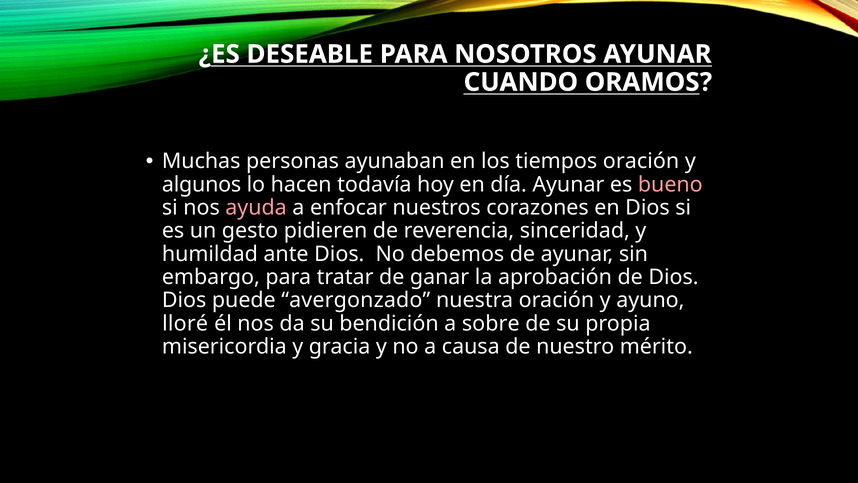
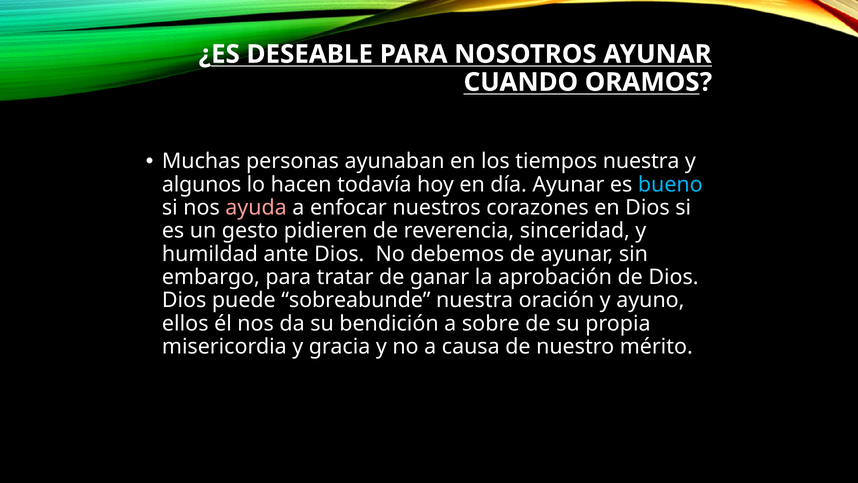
tiempos oración: oración -> nuestra (641, 161)
bueno colour: pink -> light blue (670, 184)
avergonzado: avergonzado -> sobreabunde (356, 300)
lloré: lloré -> ellos (185, 323)
